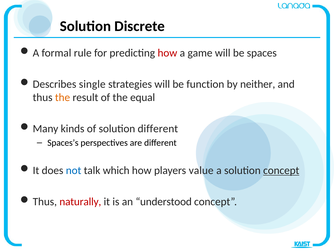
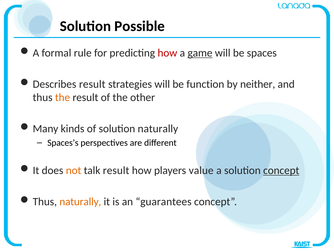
Discrete: Discrete -> Possible (140, 26)
game underline: none -> present (200, 53)
Describes single: single -> result (92, 84)
equal: equal -> other (143, 97)
solution different: different -> naturally (158, 129)
not colour: blue -> orange (74, 170)
talk which: which -> result (116, 170)
naturally colour: red -> orange (80, 201)
understood: understood -> guarantees (164, 201)
